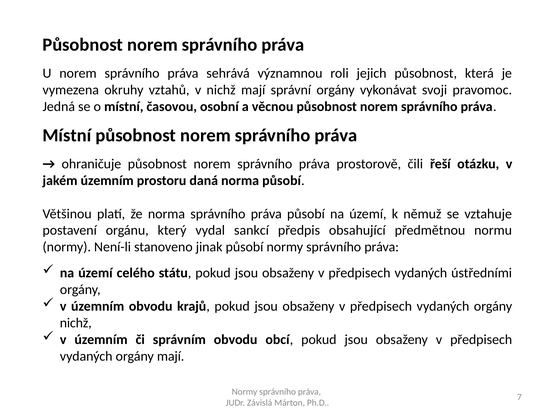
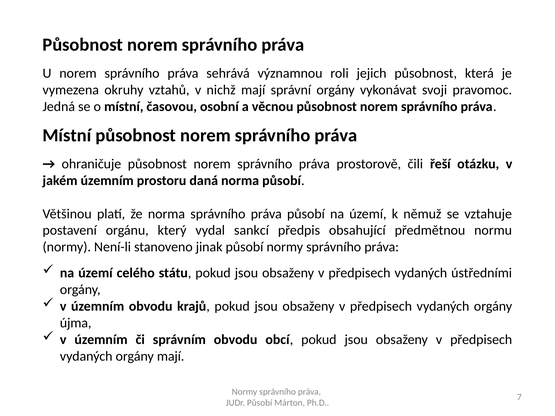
nichž: nichž -> újma (76, 323)
JUDr Závislá: Závislá -> Působí (260, 403)
